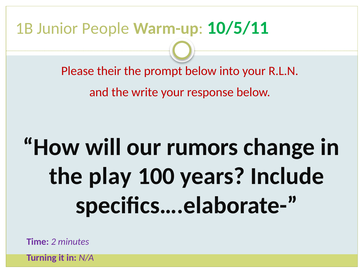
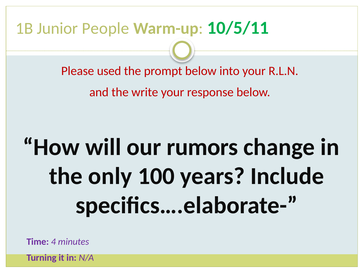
their: their -> used (109, 71)
play: play -> only (110, 176)
2: 2 -> 4 (53, 242)
